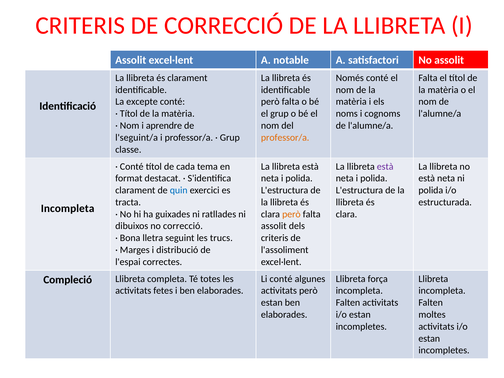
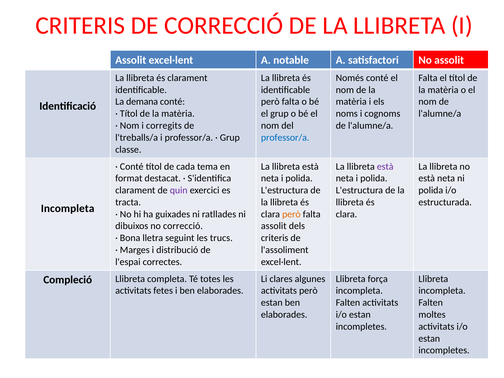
excepte: excepte -> demana (142, 102)
aprendre: aprendre -> corregits (164, 126)
l'seguint/a: l'seguint/a -> l'treballs/a (137, 138)
professor/a colour: orange -> blue (285, 138)
quin colour: blue -> purple (179, 190)
Li conté: conté -> clares (281, 279)
